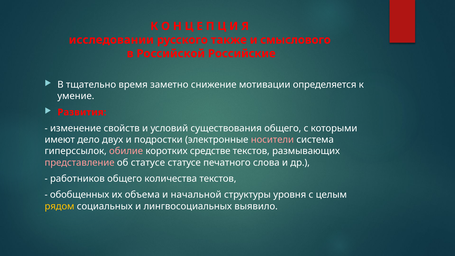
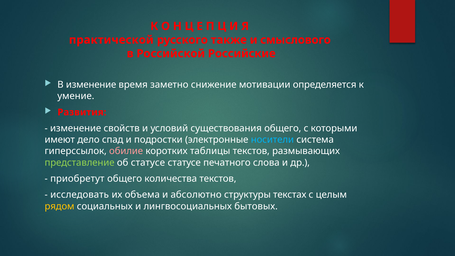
исследовании: исследовании -> практической (111, 40)
В тщательно: тщательно -> изменение (91, 85)
двух: двух -> спад (113, 140)
носители colour: pink -> light blue (272, 140)
средстве: средстве -> таблицы (210, 151)
представление colour: pink -> light green (80, 163)
работников: работников -> приобретут (77, 179)
обобщенных: обобщенных -> исследовать (80, 195)
начальной: начальной -> абсолютно (196, 195)
уровня: уровня -> текстах (290, 195)
выявило: выявило -> бытовых (256, 206)
